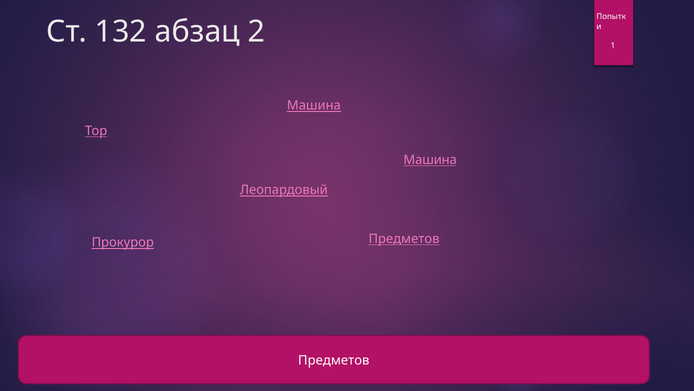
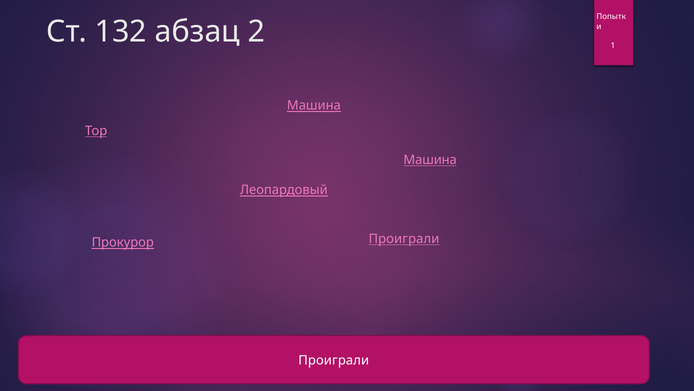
Предметов: Предметов -> Проиграли (404, 239)
Предметов: Предметов -> Проиграли (334, 360)
